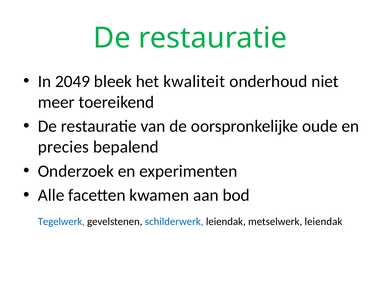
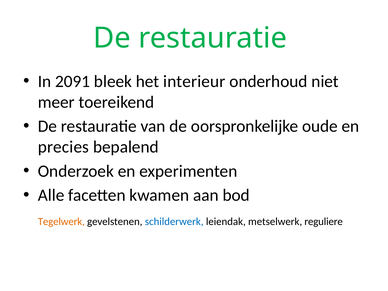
2049: 2049 -> 2091 (73, 81)
kwaliteit: kwaliteit -> interieur (194, 81)
Tegelwerk colour: blue -> orange (61, 222)
metselwerk leiendak: leiendak -> reguliere (324, 222)
